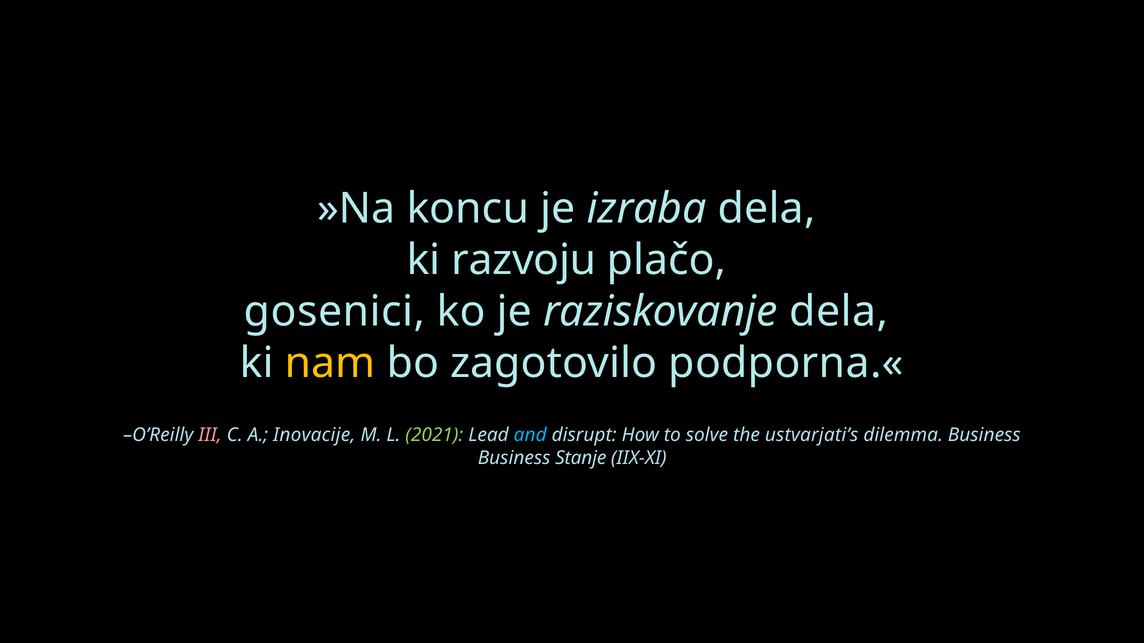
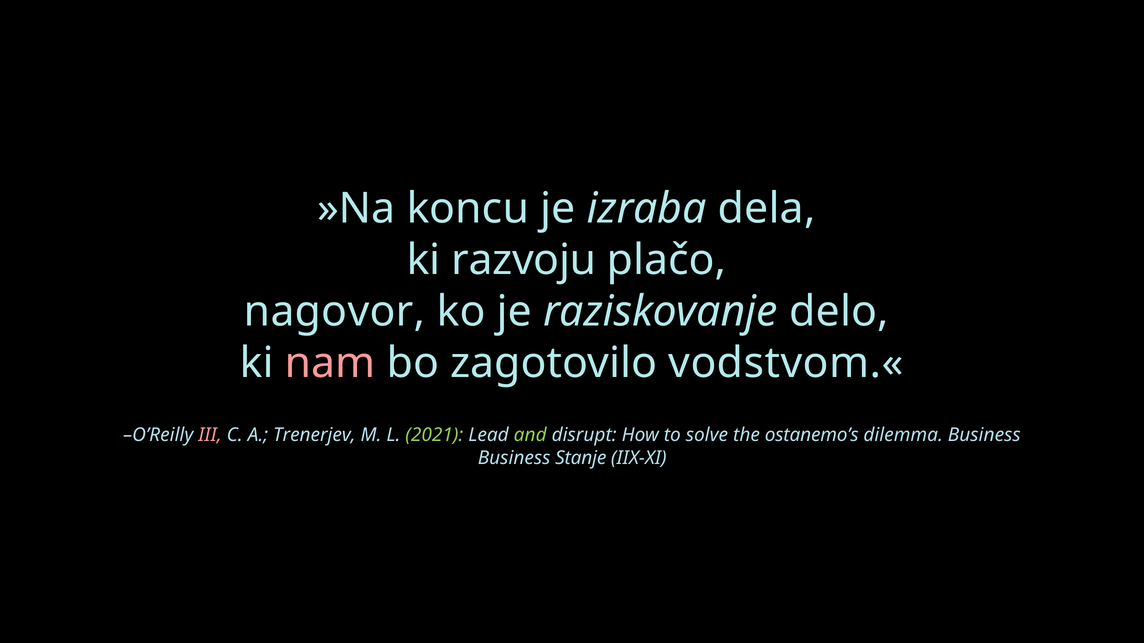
gosenici: gosenici -> nagovor (335, 312)
raziskovanje dela: dela -> delo (839, 312)
nam colour: yellow -> pink (330, 363)
podporna.«: podporna.« -> vodstvom.« (786, 363)
Inovacije: Inovacije -> Trenerjev (314, 435)
and colour: light blue -> light green (530, 435)
ustvarjati’s: ustvarjati’s -> ostanemo’s (812, 435)
